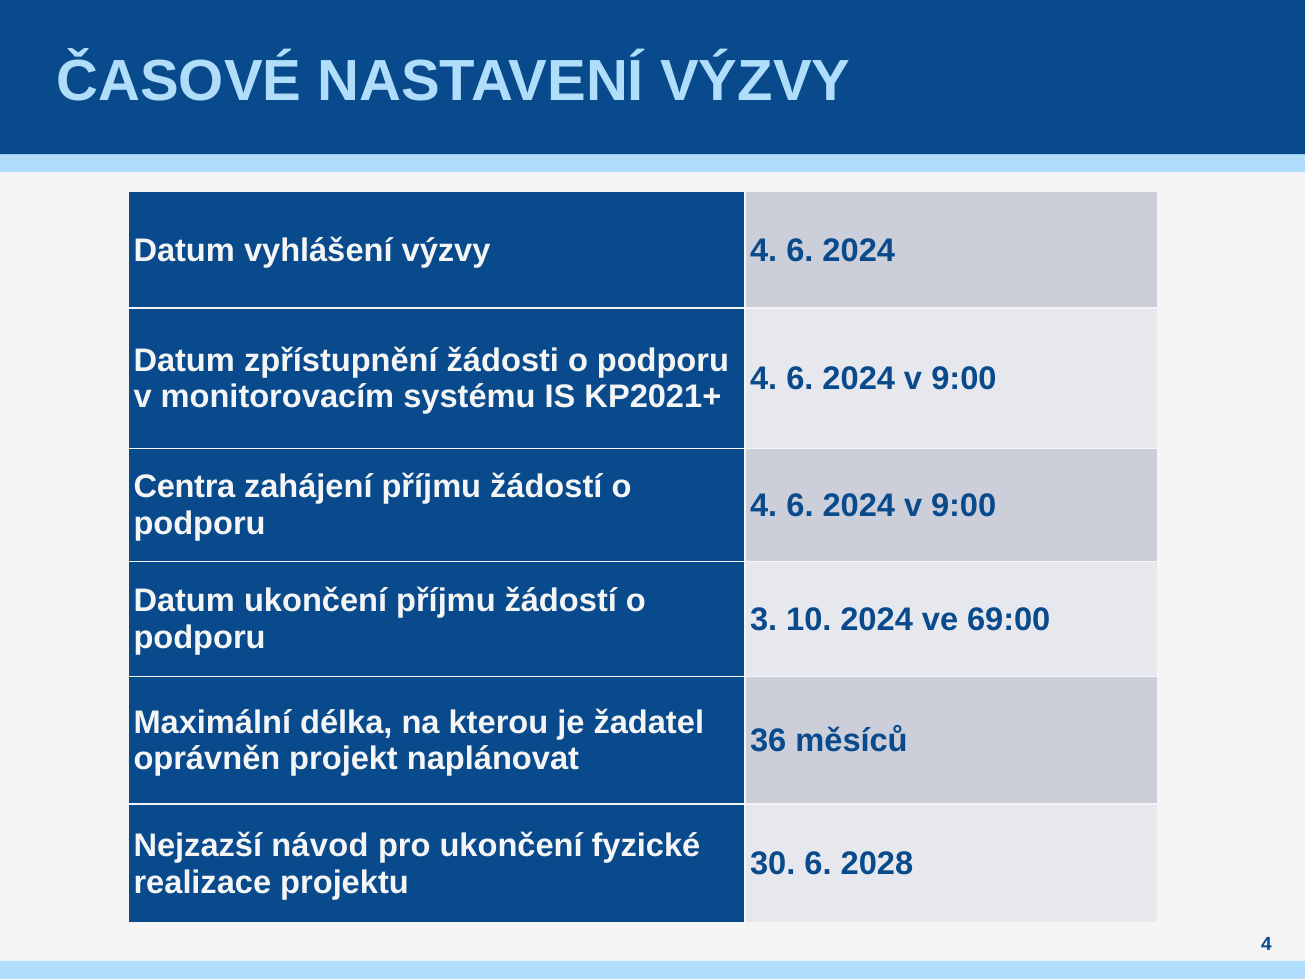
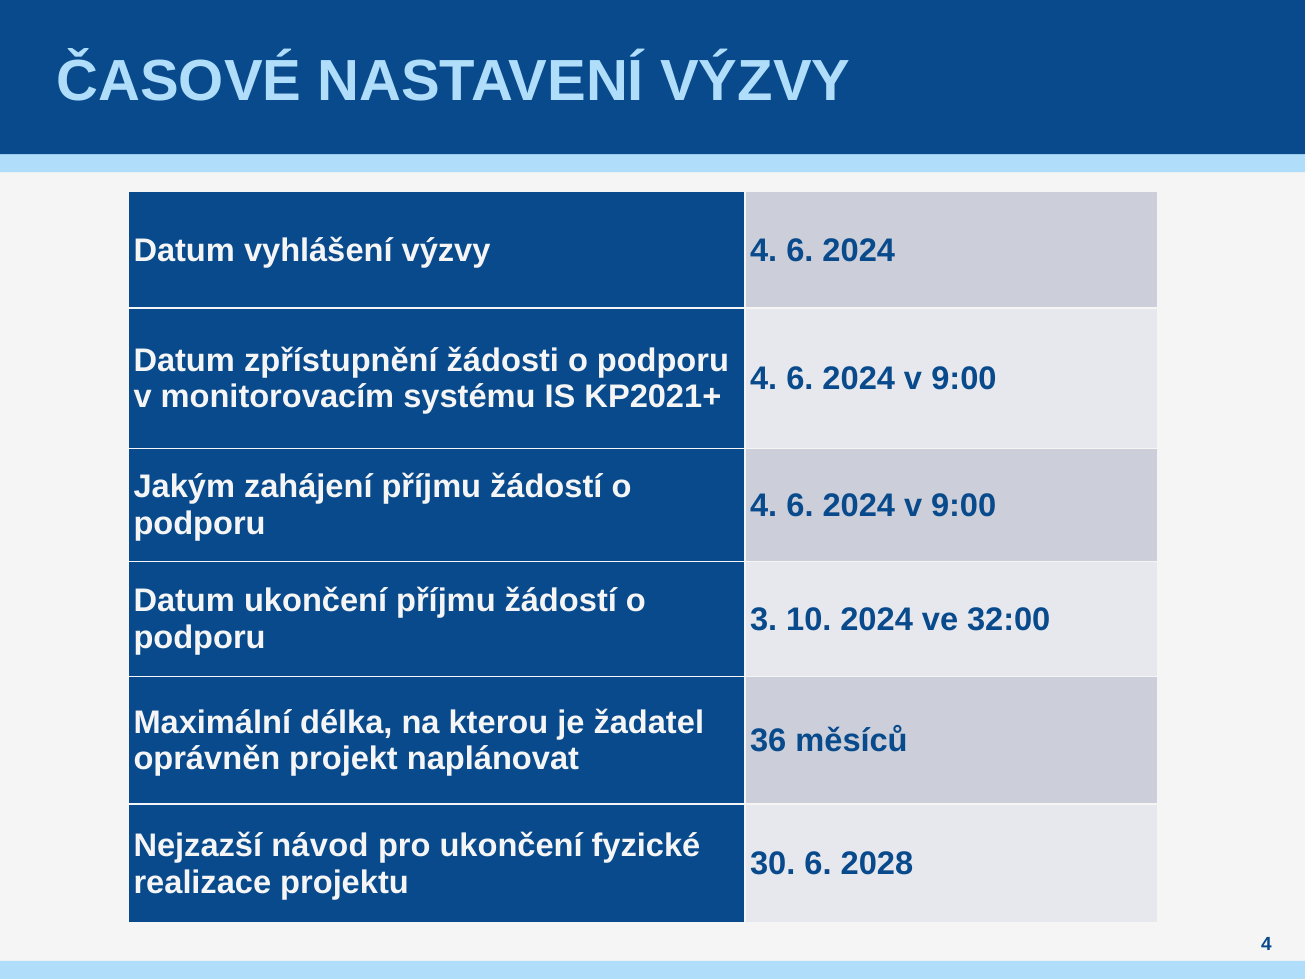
Centra: Centra -> Jakým (184, 487)
69:00: 69:00 -> 32:00 (1009, 619)
